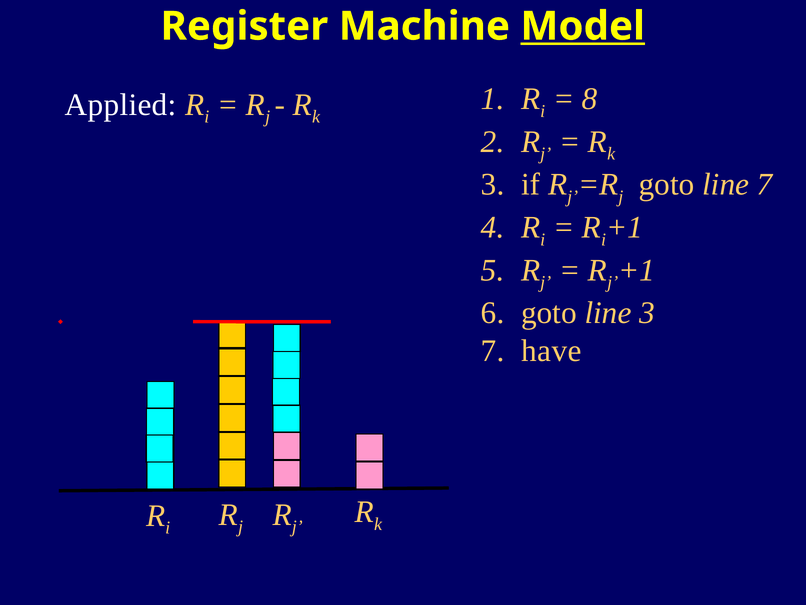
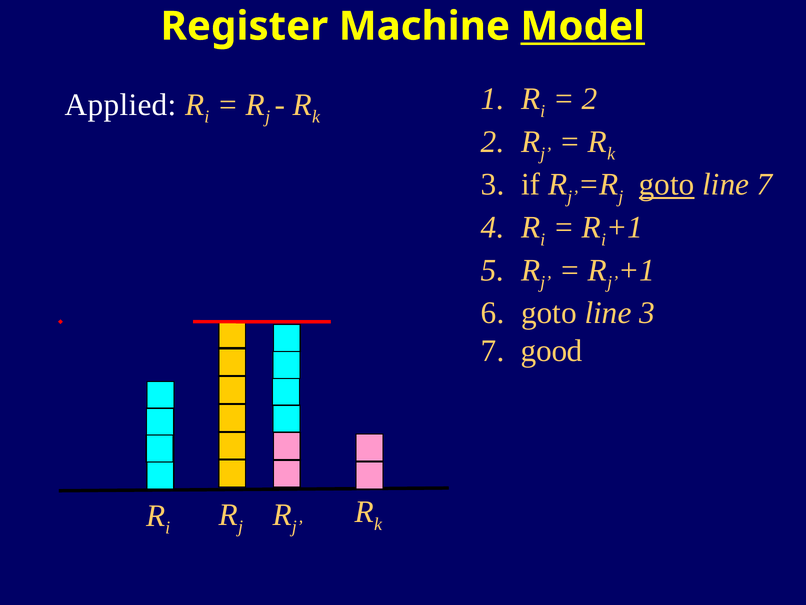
8: 8 -> 2 (590, 99)
goto underline: none -> present (667, 184)
have: have -> good (552, 351)
